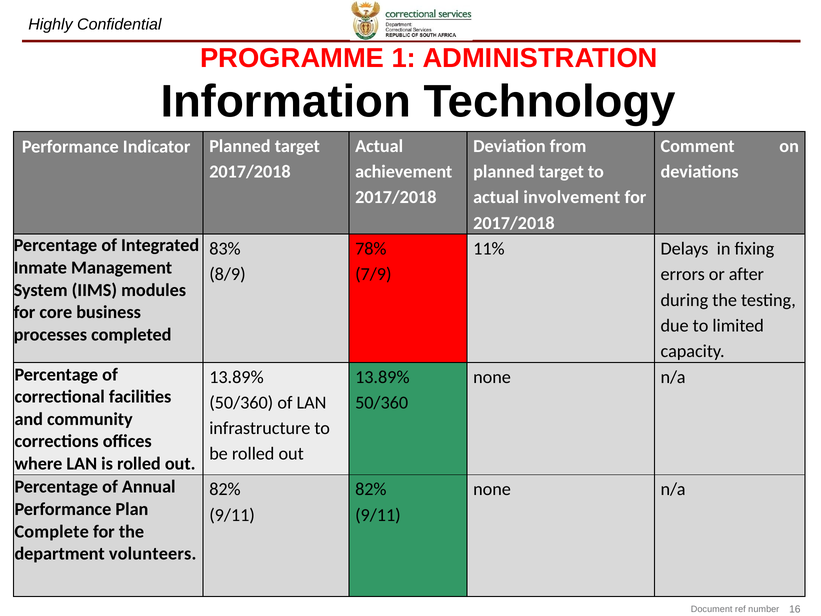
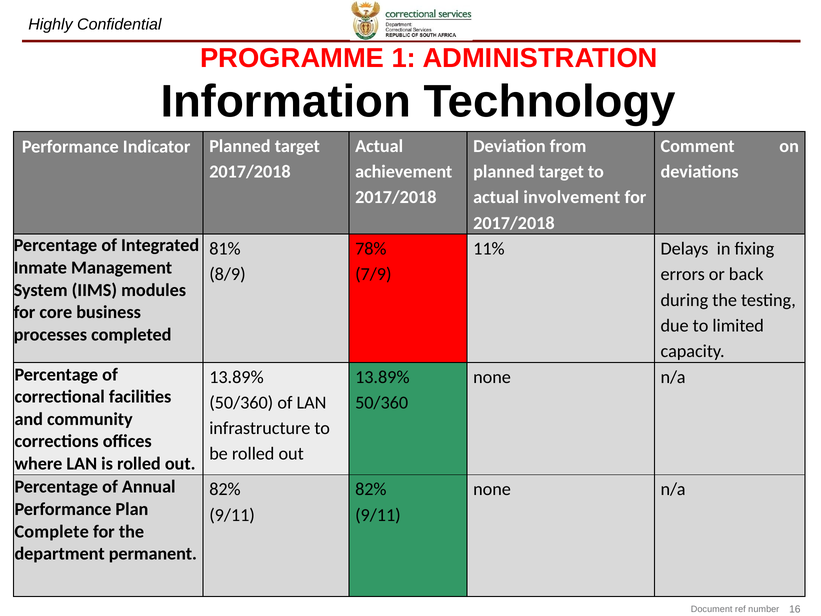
83%: 83% -> 81% (225, 249)
after: after -> back (746, 274)
volunteers: volunteers -> permanent (153, 554)
